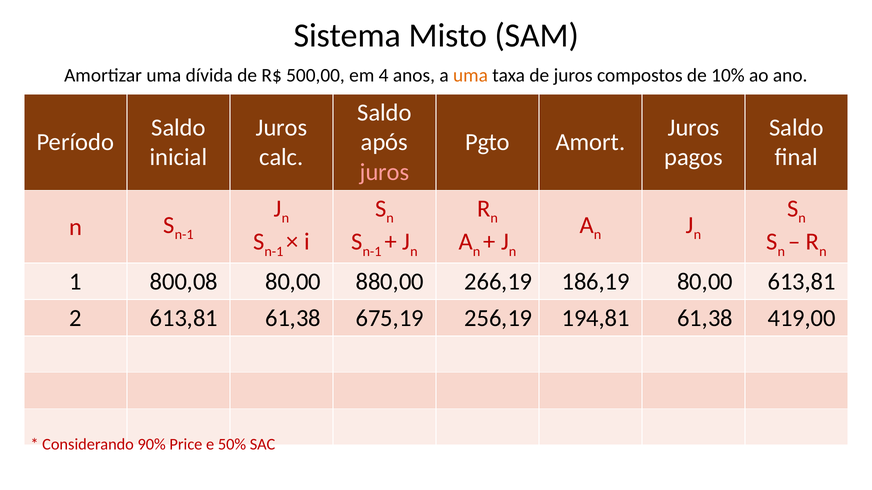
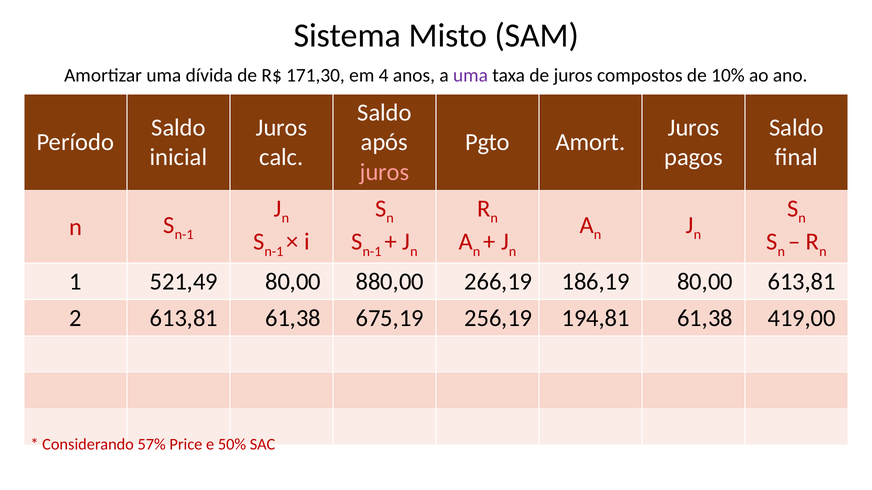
500,00: 500,00 -> 171,30 (315, 76)
uma colour: orange -> purple (470, 76)
800,08: 800,08 -> 521,49 (184, 282)
90%: 90% -> 57% (152, 445)
